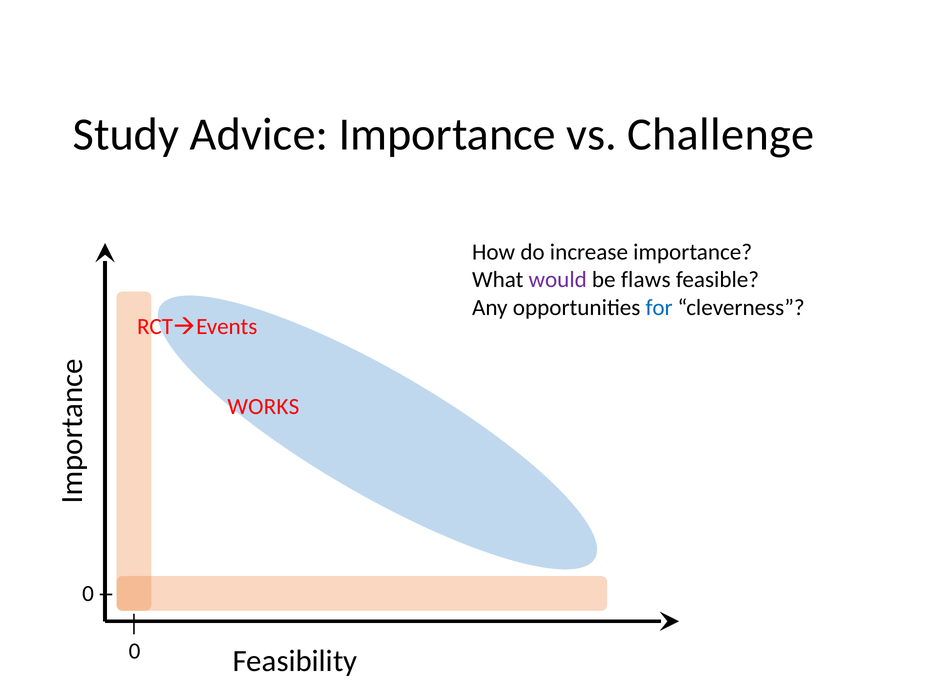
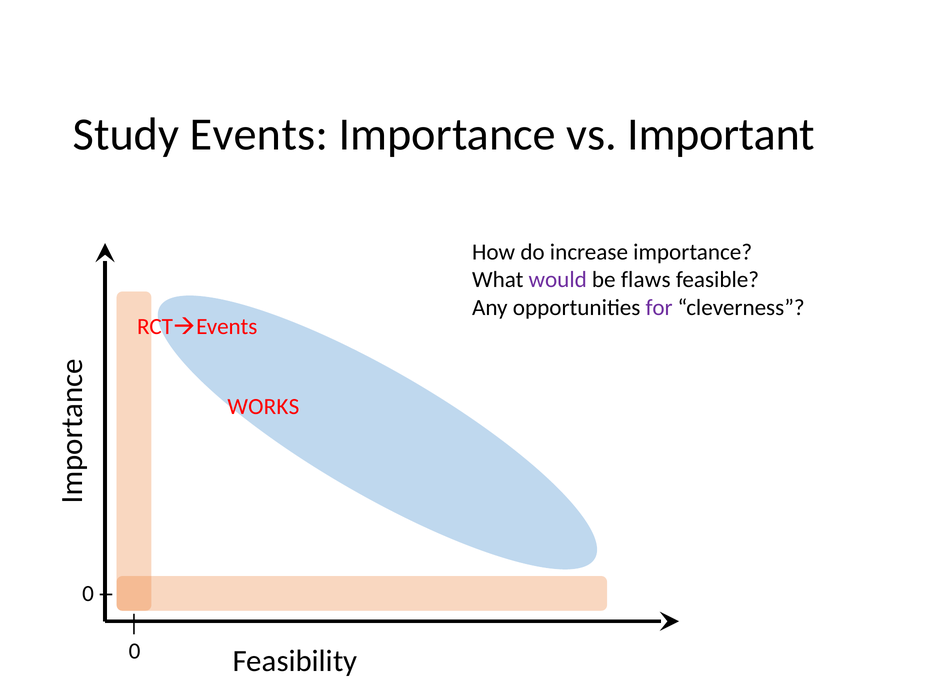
Advice: Advice -> Events (259, 134)
Challenge: Challenge -> Important (721, 134)
for colour: blue -> purple (659, 308)
